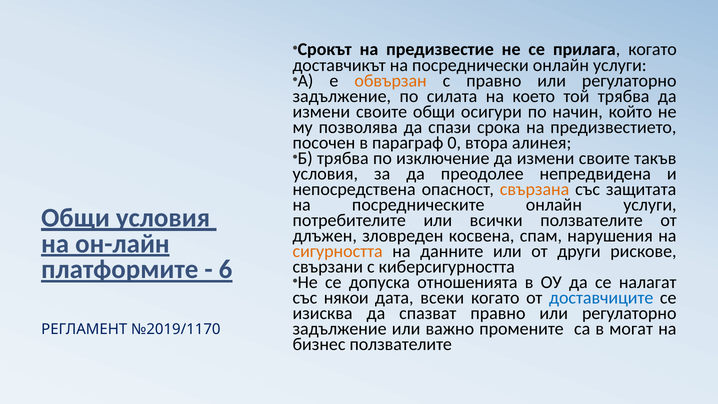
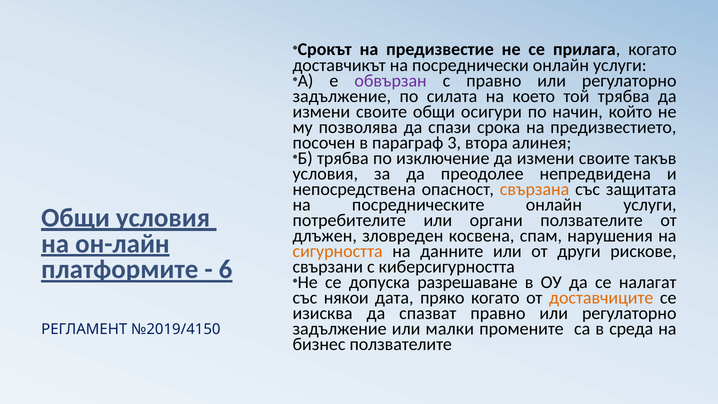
обвързан colour: orange -> purple (391, 81)
0: 0 -> 3 (454, 143)
всички: всички -> органи (496, 220)
отношенията: отношенията -> разрешаване (467, 282)
всеки: всеки -> пряко (442, 298)
доставчиците colour: blue -> orange (601, 298)
важно: важно -> малки (450, 329)
могат: могат -> среда (631, 329)
№2019/1170: №2019/1170 -> №2019/4150 (176, 329)
